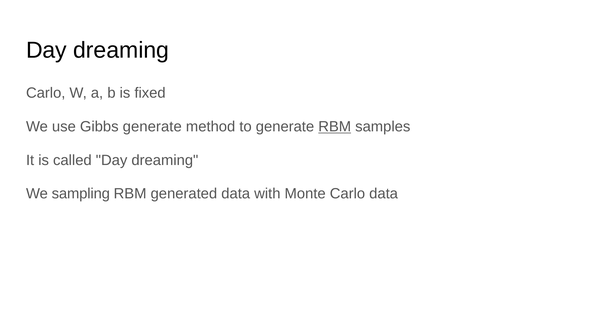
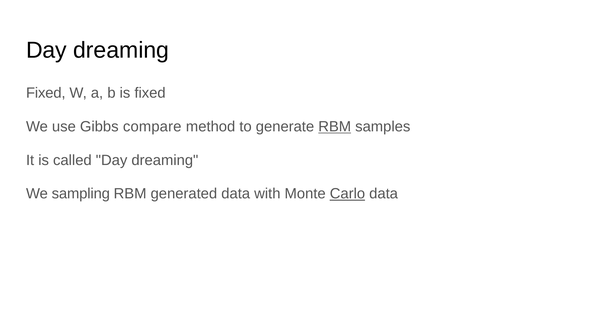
Carlo: Carlo -> Fixed (46, 93)
Gibbs generate: generate -> compare (152, 127)
Carlo underline: none -> present (347, 194)
